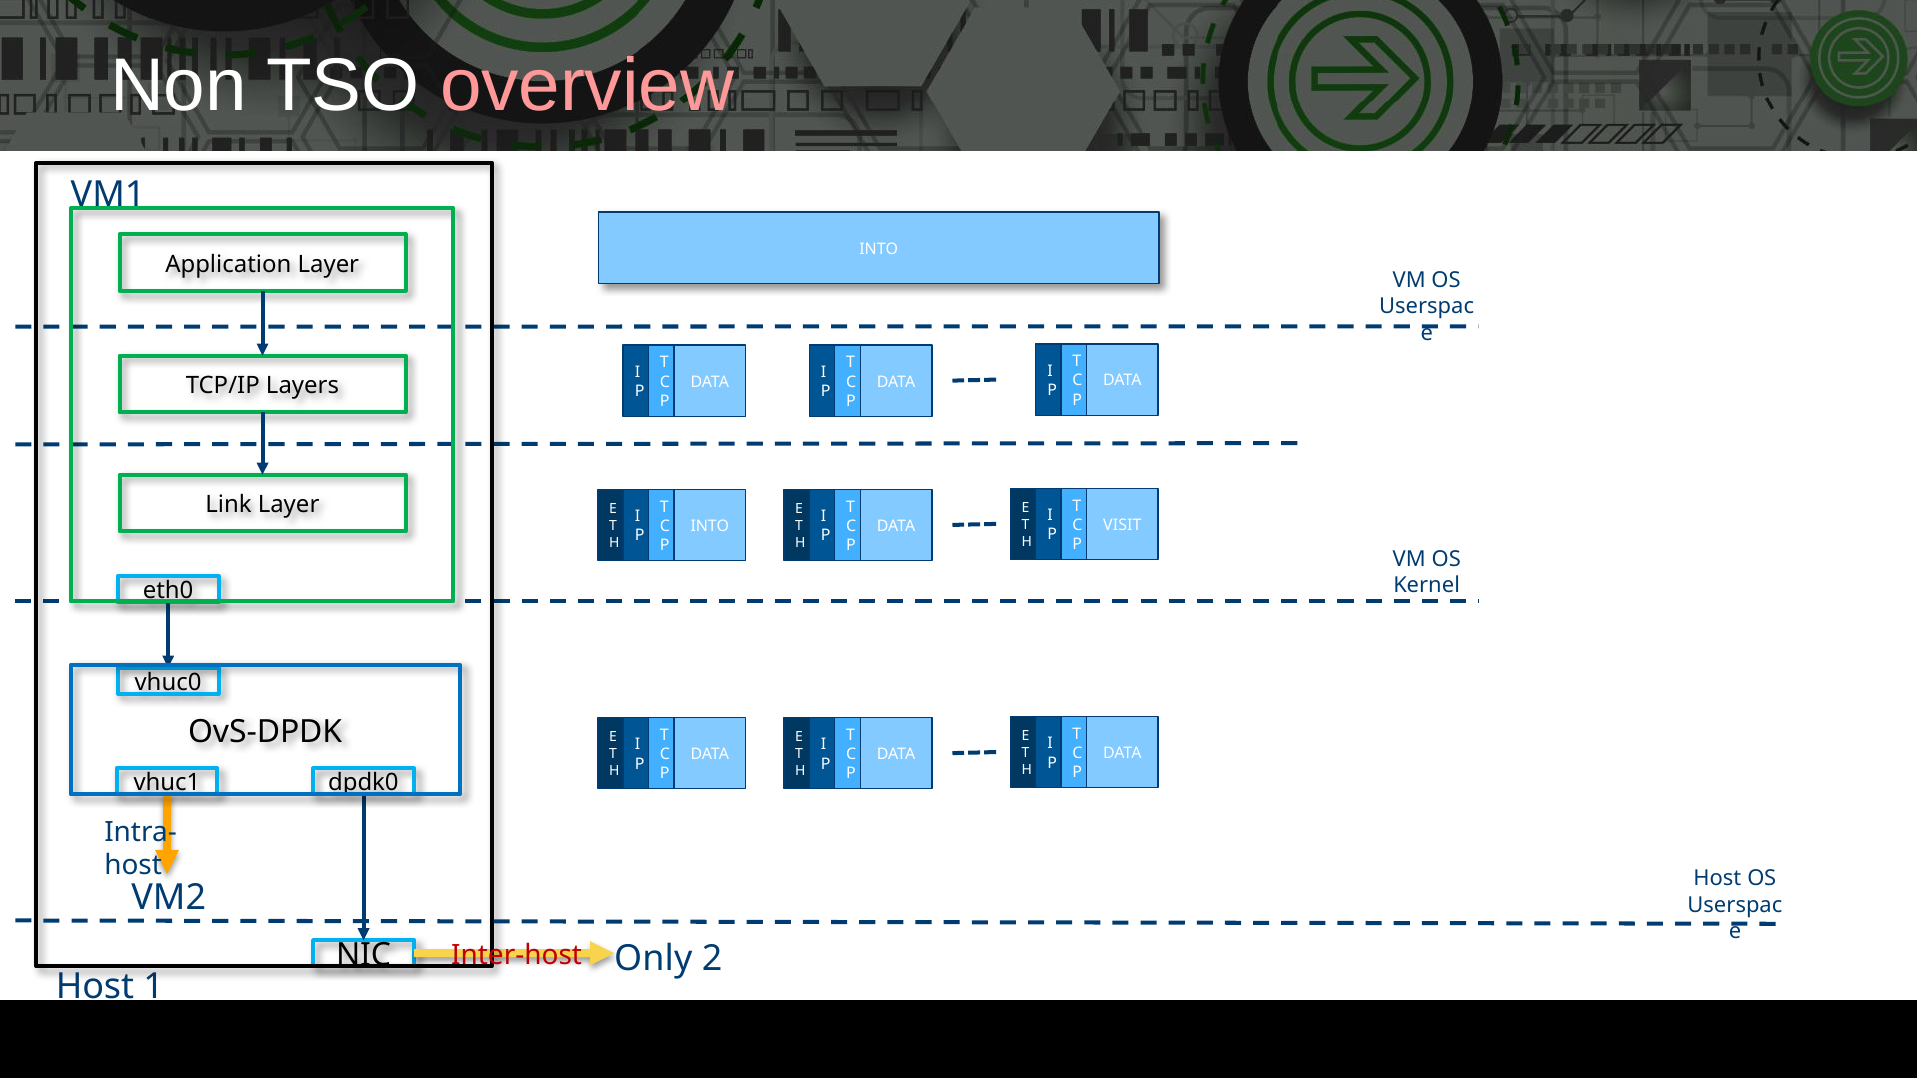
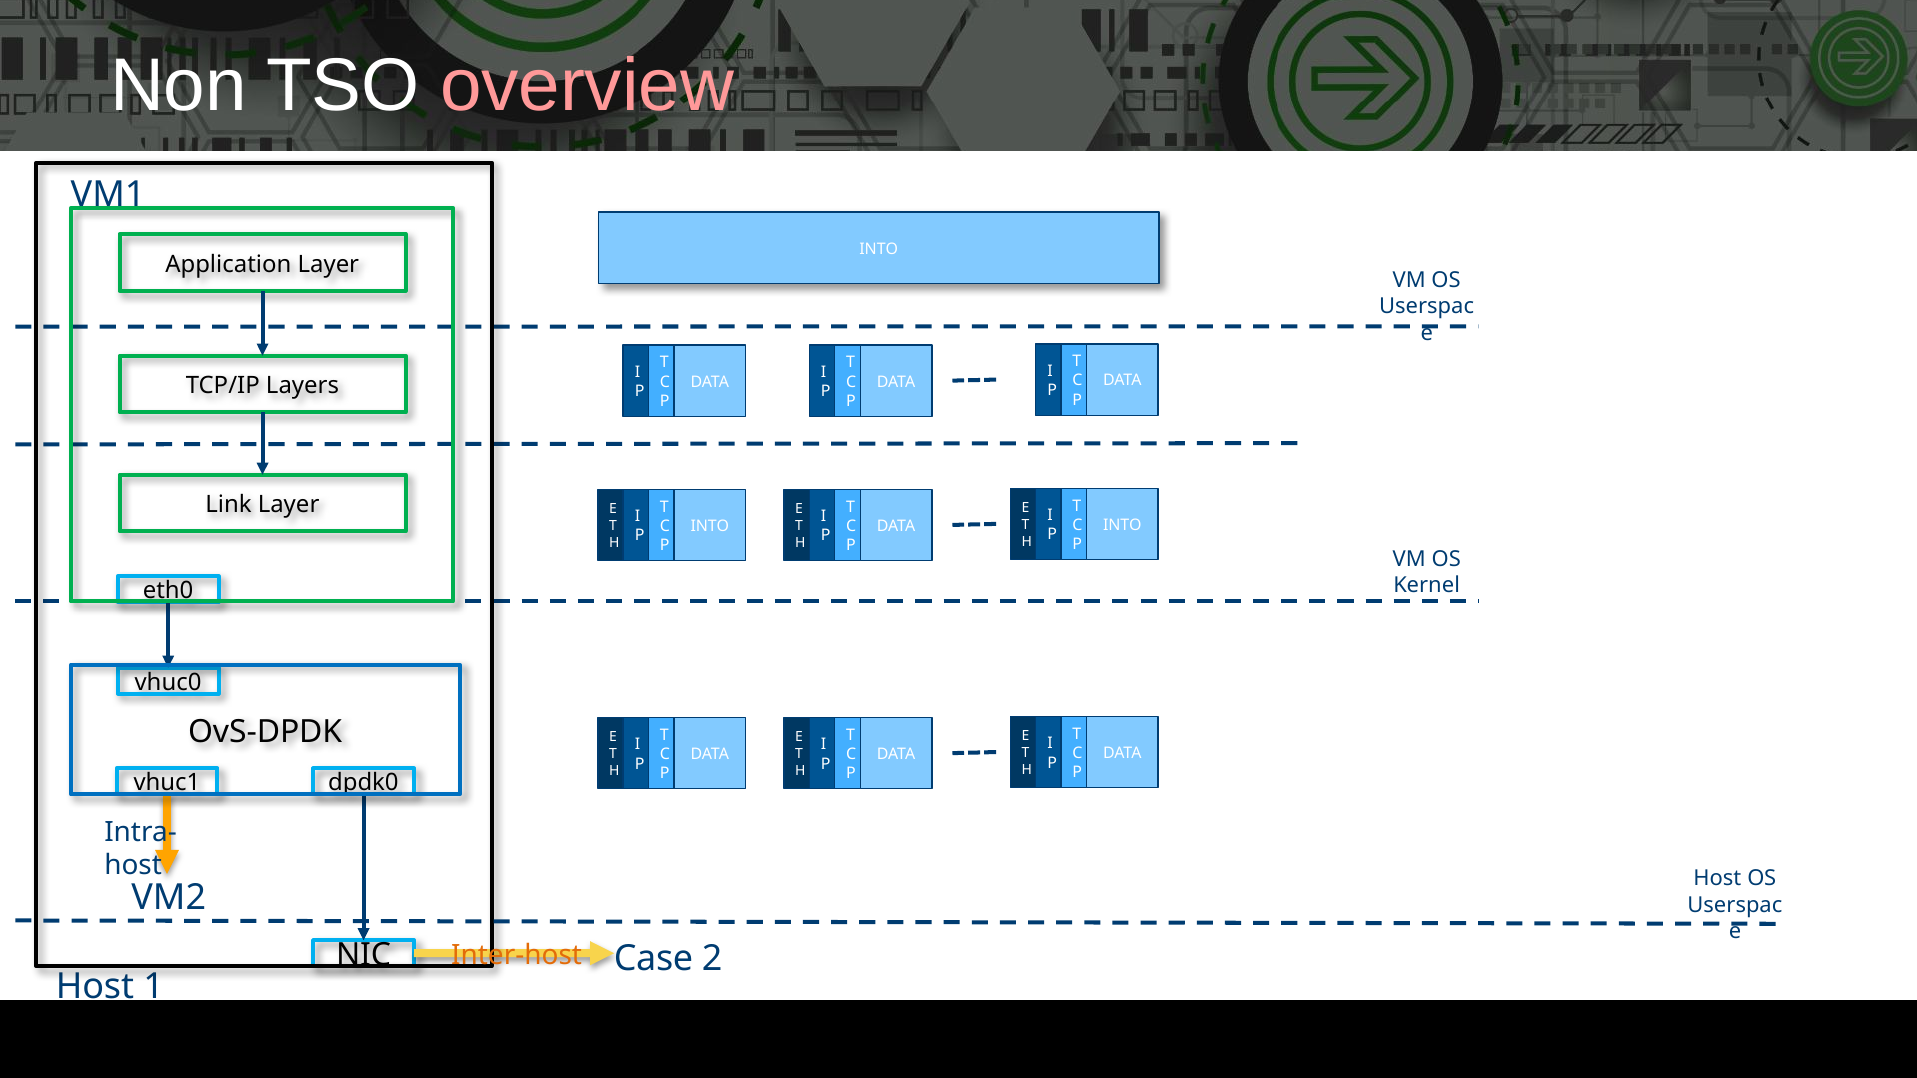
VISIT: VISIT -> INTO (1122, 525)
Inter-host colour: red -> orange (517, 956)
Only: Only -> Case (654, 959)
